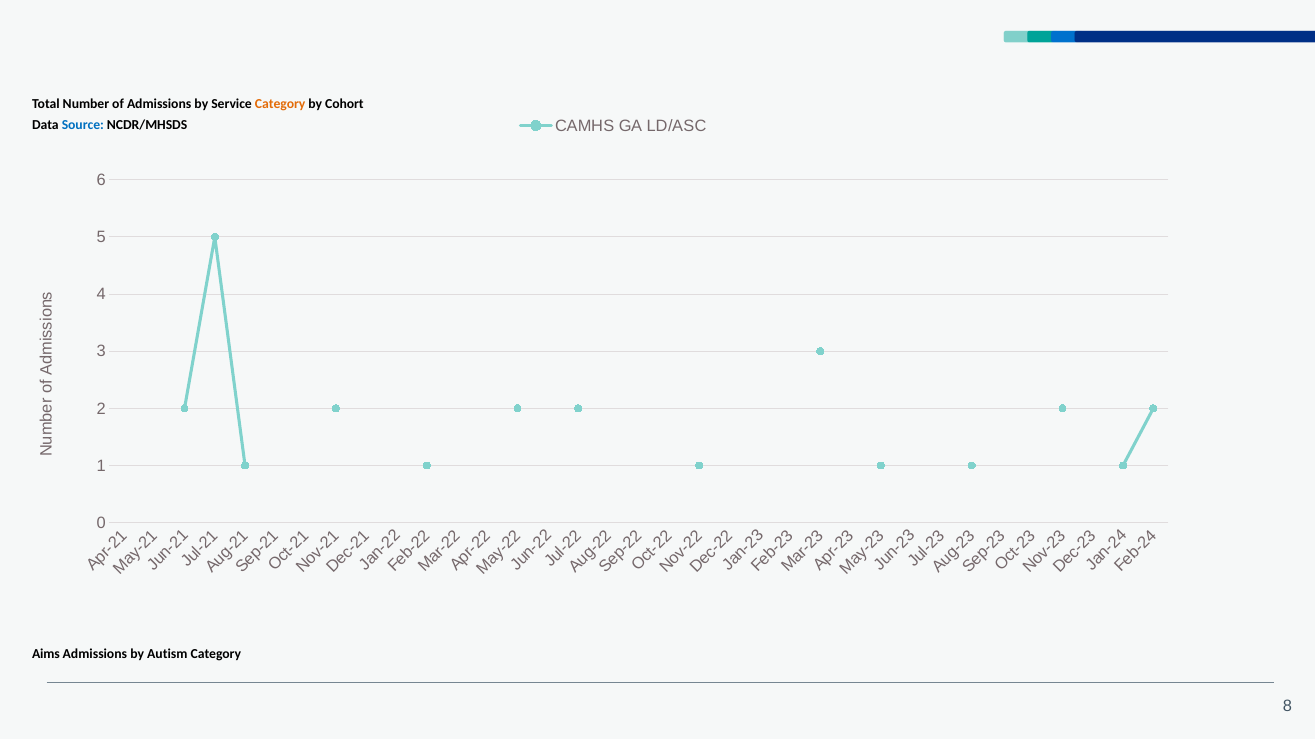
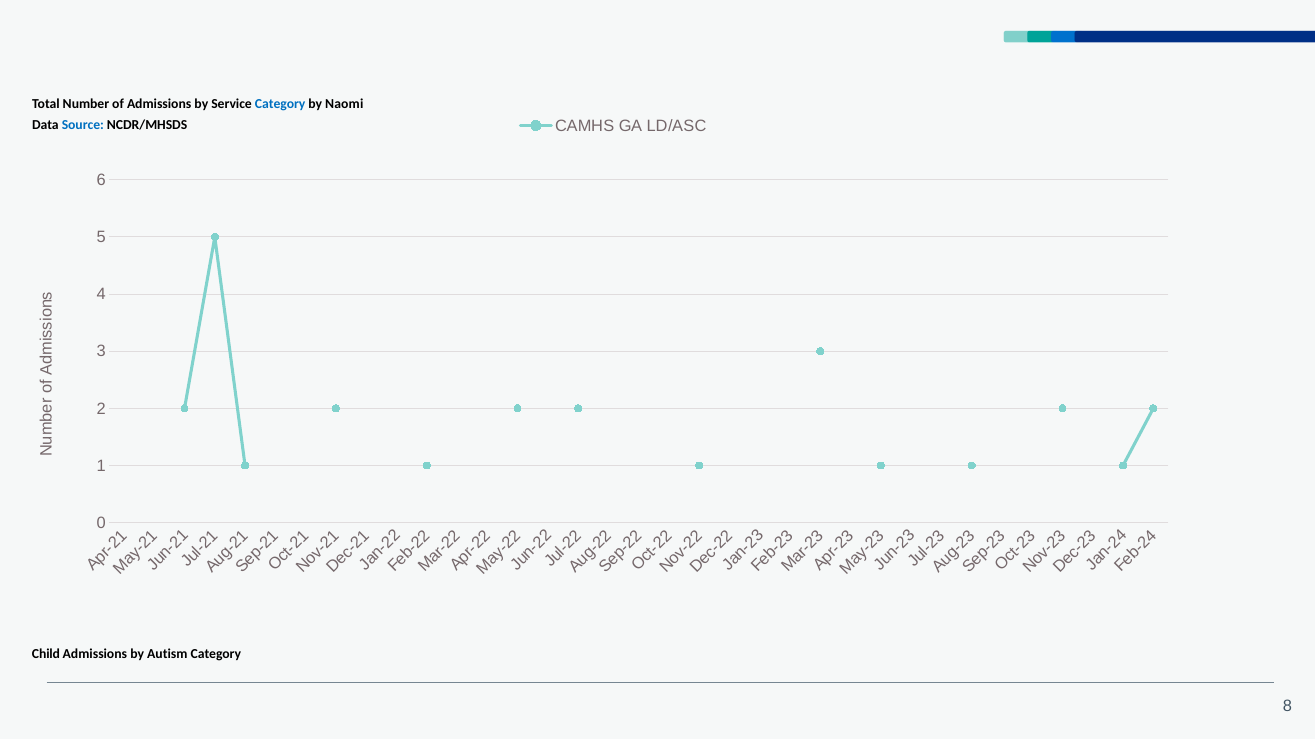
Category colour: orange -> blue (280, 104)
Cohort: Cohort -> Naomi (344, 104)
Aims: Aims -> Child (46, 655)
